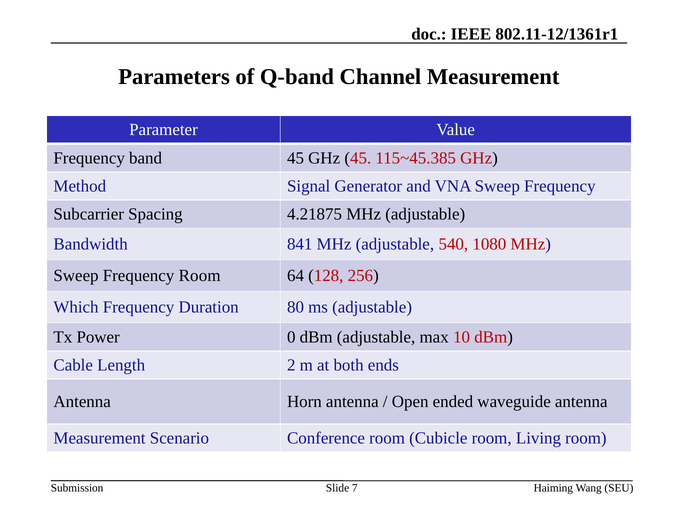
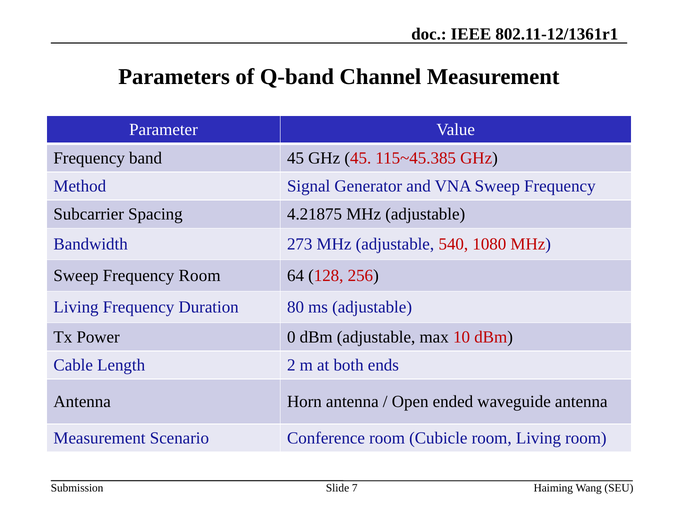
841: 841 -> 273 (300, 244)
Which: Which -> Living (76, 307)
